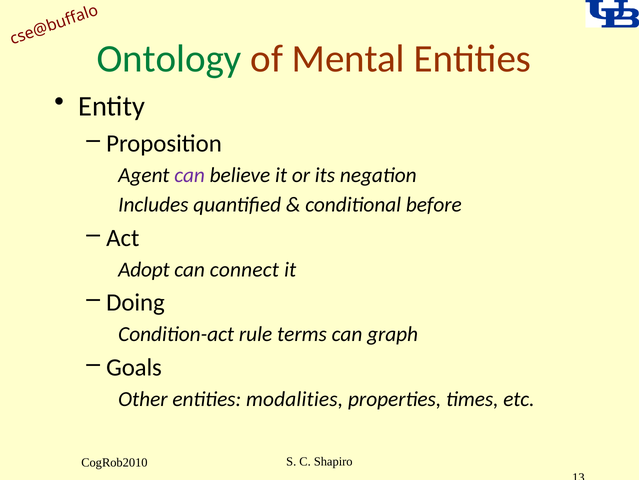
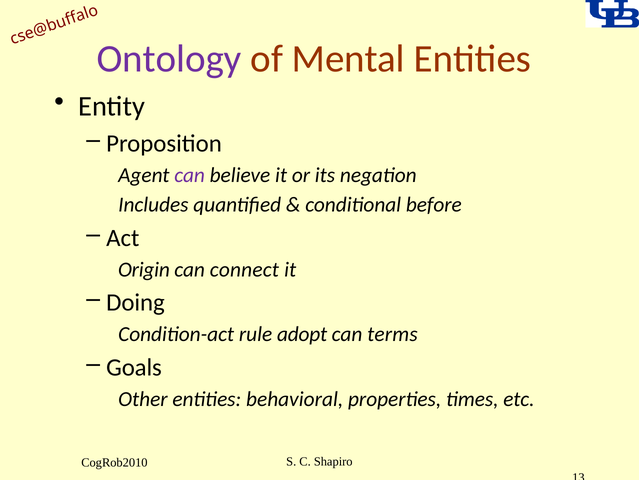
Ontology colour: green -> purple (169, 59)
Adopt: Adopt -> Origin (144, 269)
terms: terms -> adopt (302, 334)
graph: graph -> terms (392, 334)
modalities: modalities -> behavioral (295, 399)
